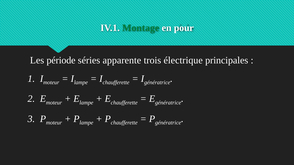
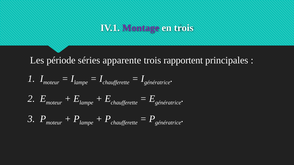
Montage colour: green -> purple (141, 28)
en pour: pour -> trois (184, 28)
électrique: électrique -> rapportent (183, 60)
